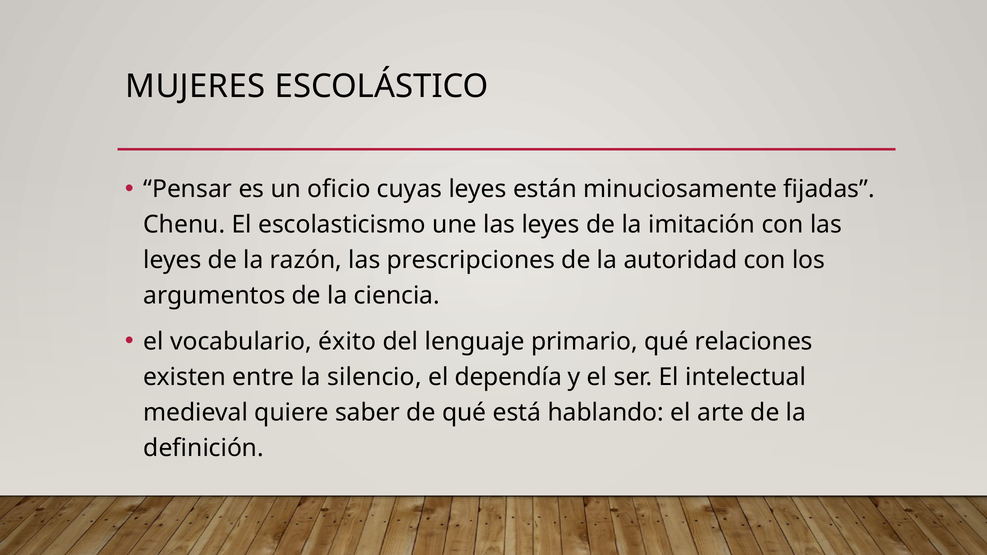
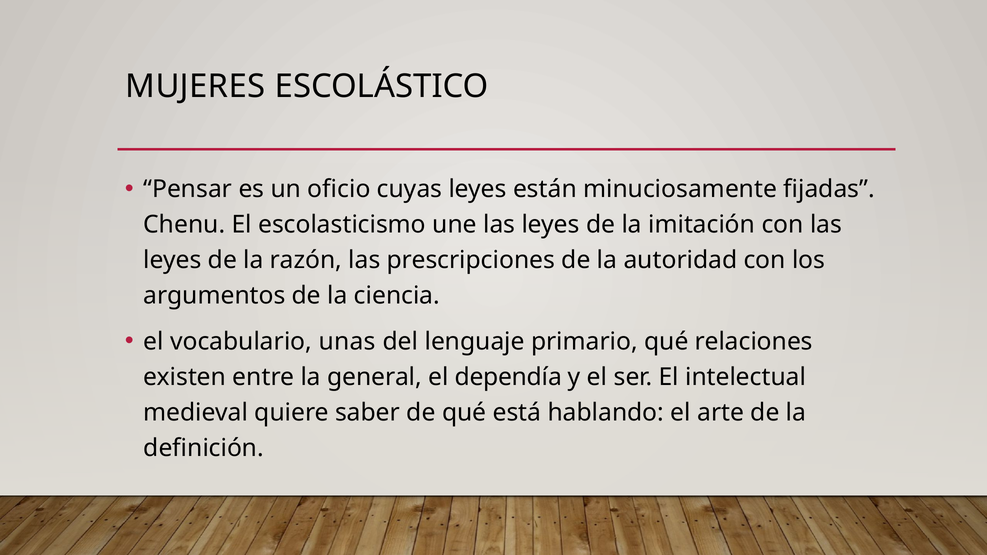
éxito: éxito -> unas (347, 342)
silencio: silencio -> general (375, 377)
